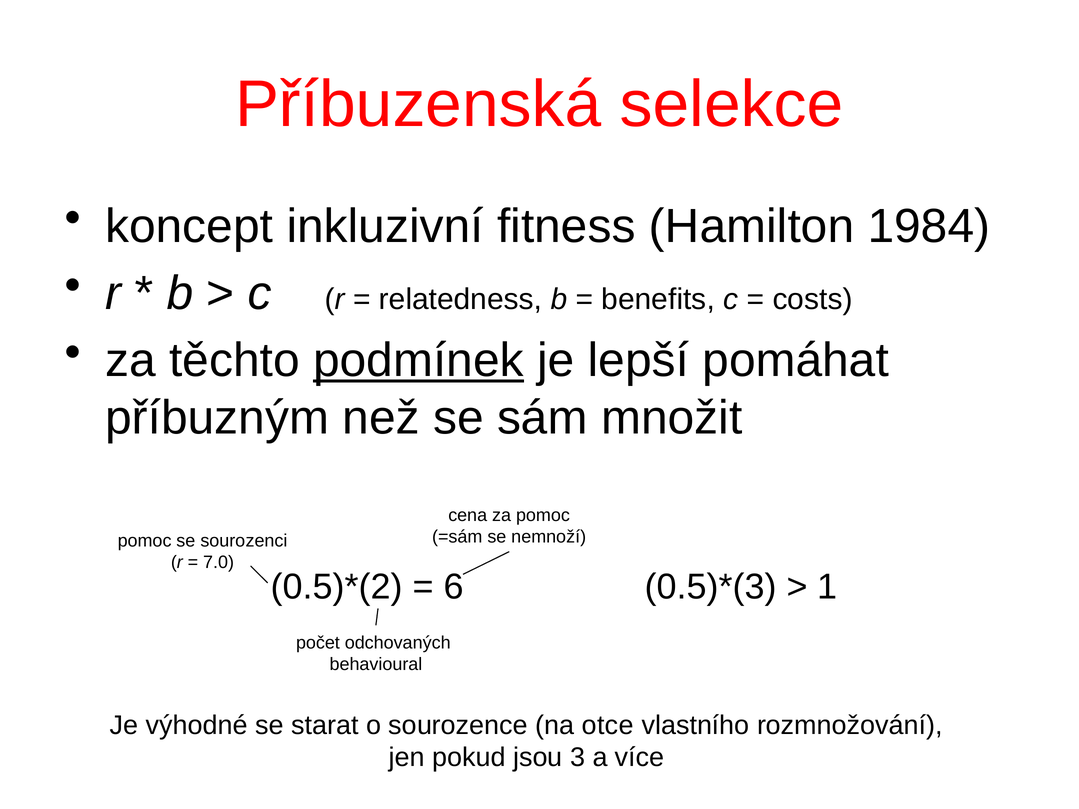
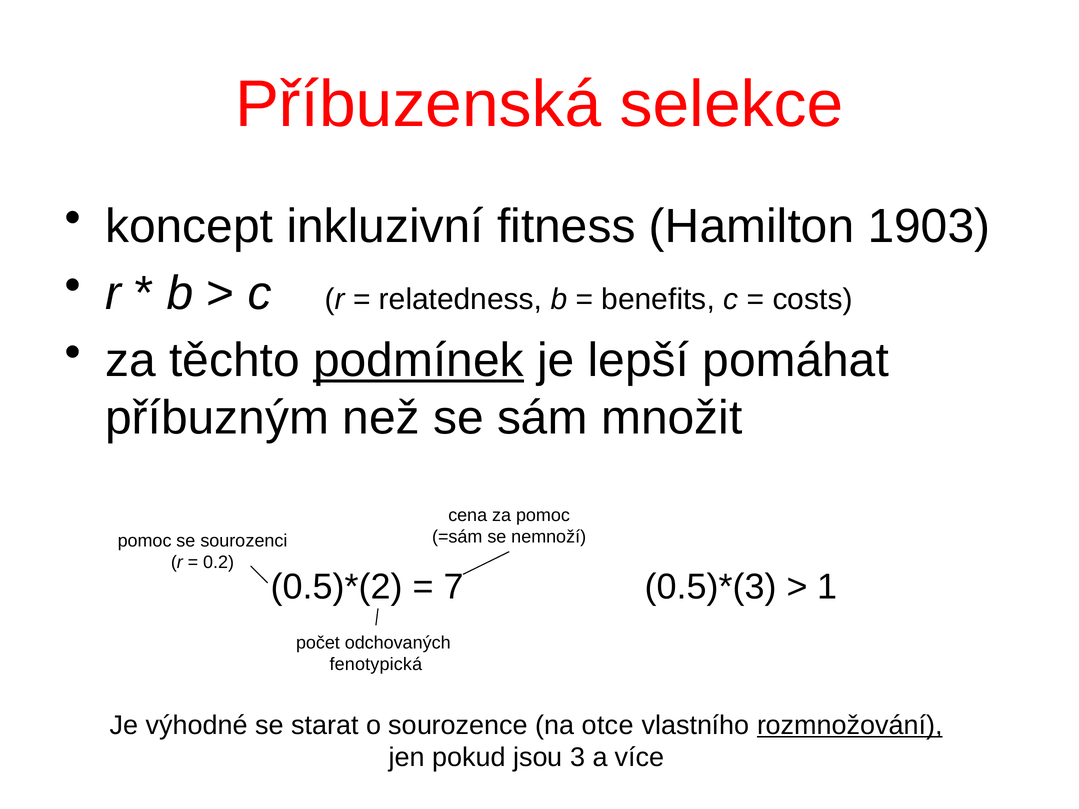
1984: 1984 -> 1903 (929, 226)
7.0: 7.0 -> 0.2 (219, 562)
6: 6 -> 7 (454, 587)
behavioural: behavioural -> fenotypická (376, 664)
rozmnožování underline: none -> present (850, 725)
